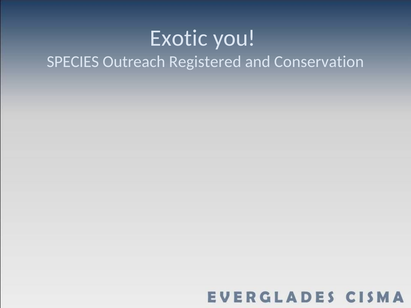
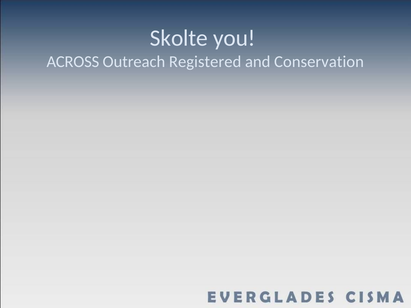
Exotic: Exotic -> Skolte (179, 38)
SPECIES: SPECIES -> ACROSS (73, 62)
